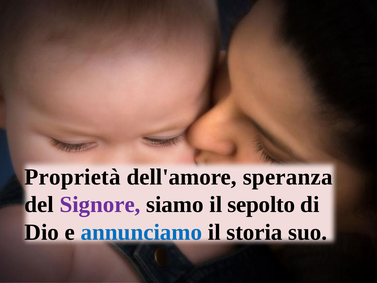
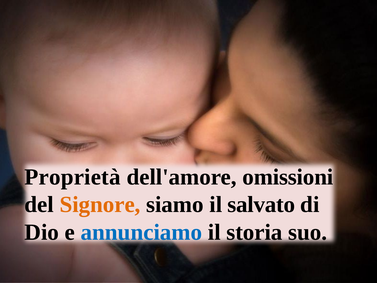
speranza: speranza -> omissioni (288, 177)
Signore colour: purple -> orange (100, 204)
sepolto: sepolto -> salvato (261, 204)
